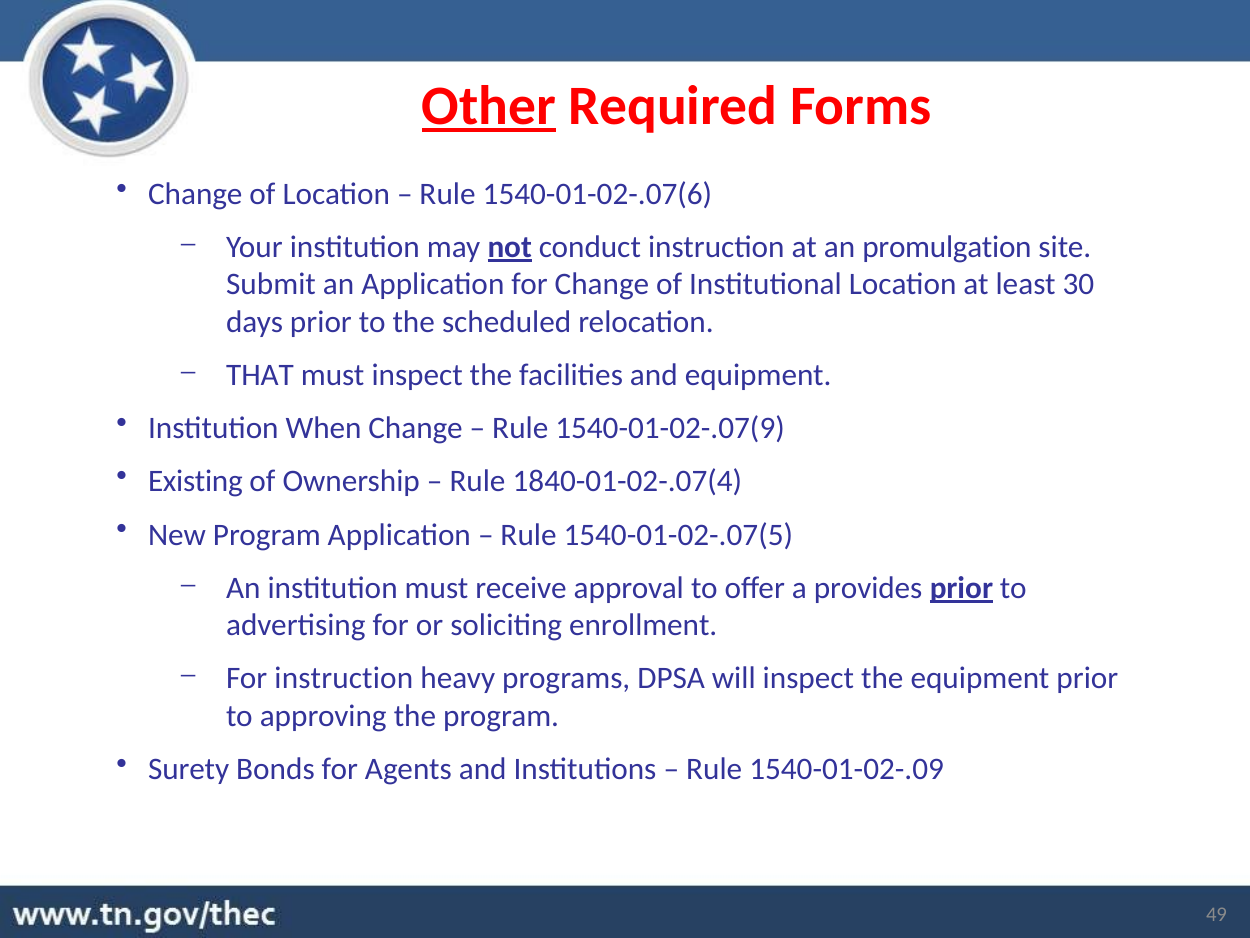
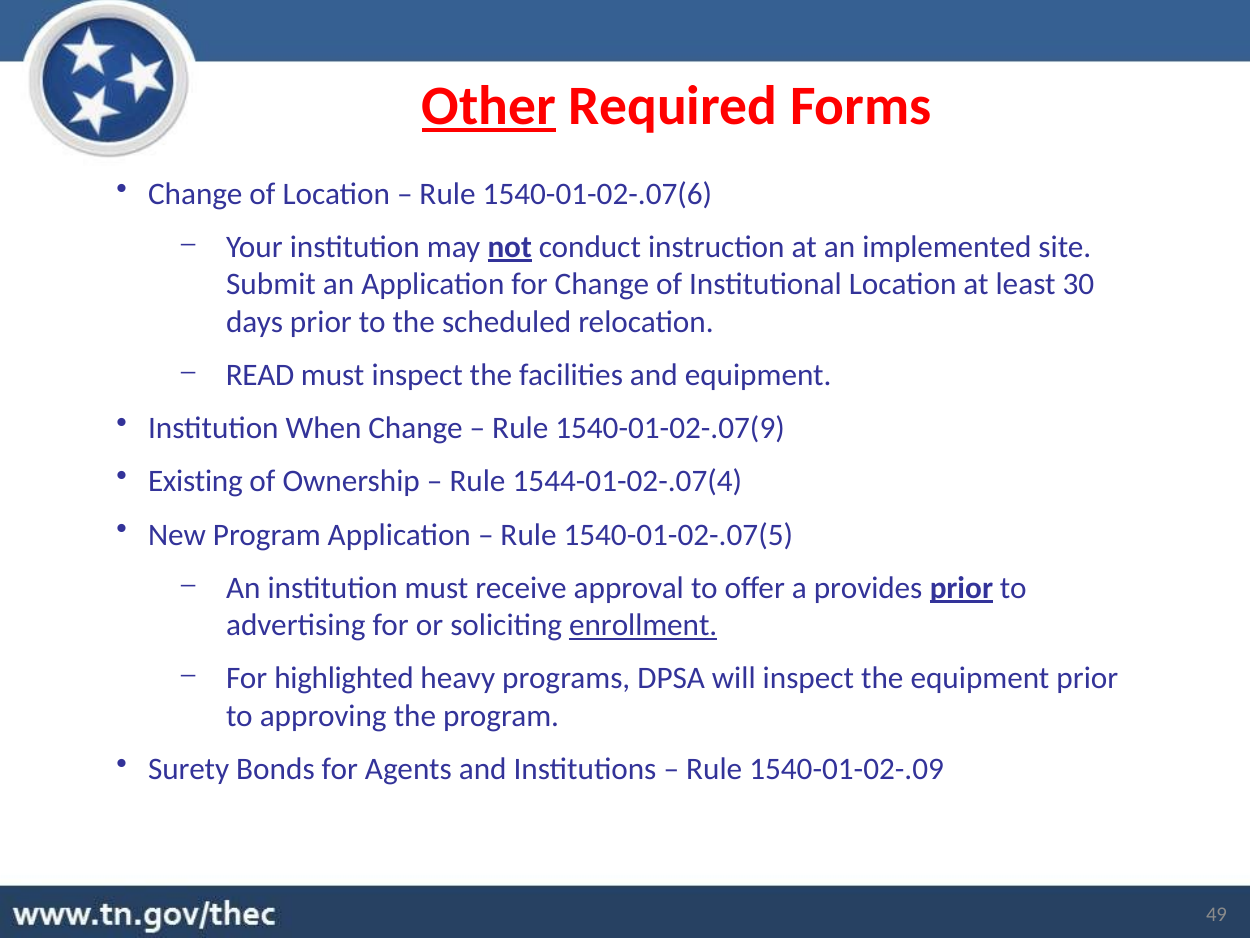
promulgation: promulgation -> implemented (947, 247)
THAT: THAT -> READ (260, 375)
1840-01-02-.07(4: 1840-01-02-.07(4 -> 1544-01-02-.07(4 (627, 481)
enrollment underline: none -> present (643, 625)
For instruction: instruction -> highlighted (344, 678)
